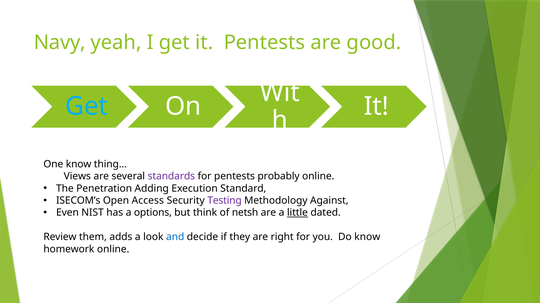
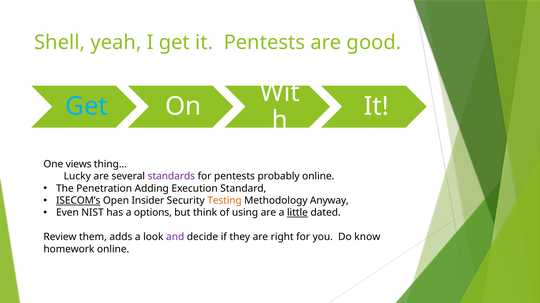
Navy: Navy -> Shell (60, 43)
One know: know -> views (79, 165)
Views: Views -> Lucky (77, 177)
ISECOM’s underline: none -> present (78, 201)
Access: Access -> Insider (148, 201)
Testing colour: purple -> orange (225, 201)
Against: Against -> Anyway (329, 201)
netsh: netsh -> using (245, 213)
and colour: blue -> purple (175, 237)
